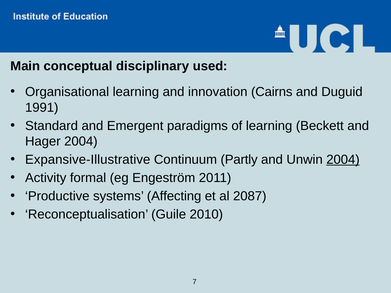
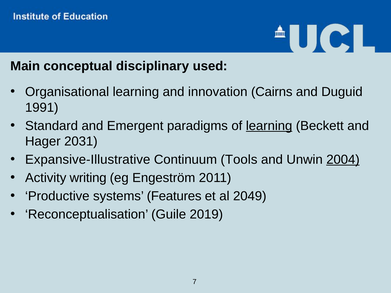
learning underline: none -> present (269, 126)
Hager 2004: 2004 -> 2031 (81, 141)
Partly: Partly -> Tools (239, 160)
formal: formal -> writing (88, 178)
Affecting: Affecting -> Features (174, 196)
2087: 2087 -> 2049 (250, 196)
2010: 2010 -> 2019 (206, 214)
